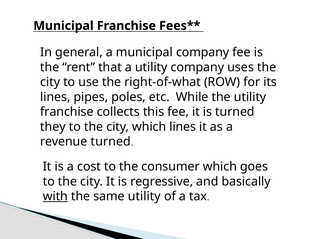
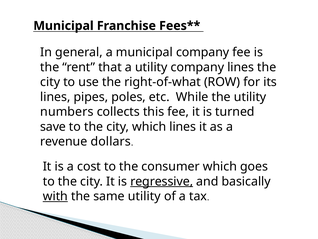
company uses: uses -> lines (241, 67)
franchise: franchise -> numbers (67, 112)
they: they -> save (53, 126)
revenue turned: turned -> dollars (111, 141)
regressive underline: none -> present (162, 181)
